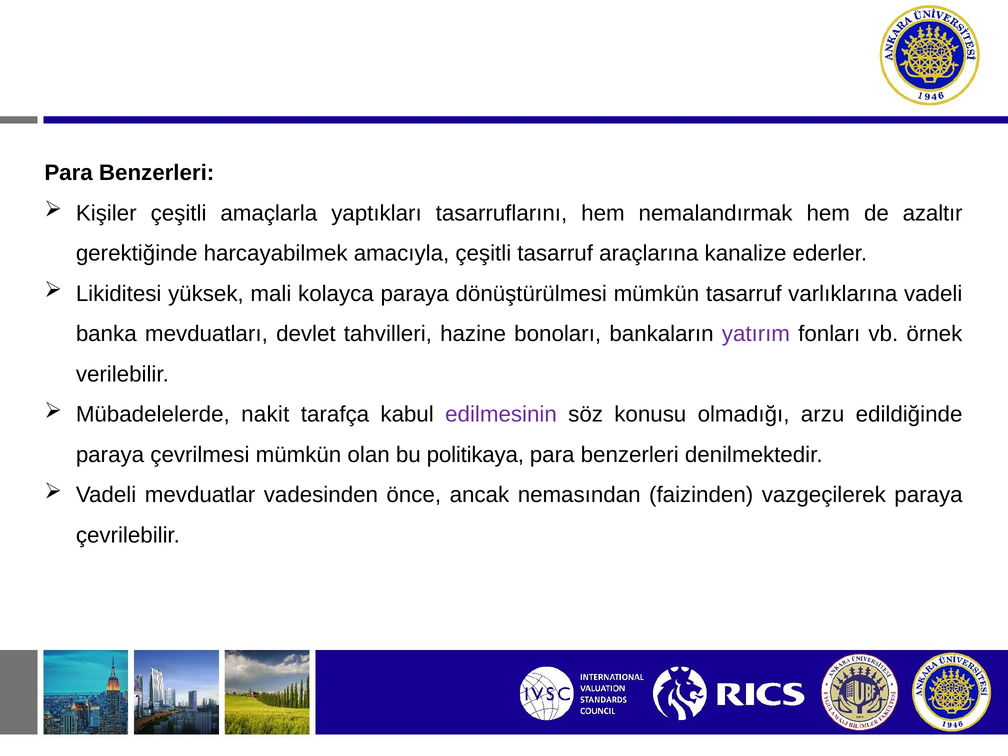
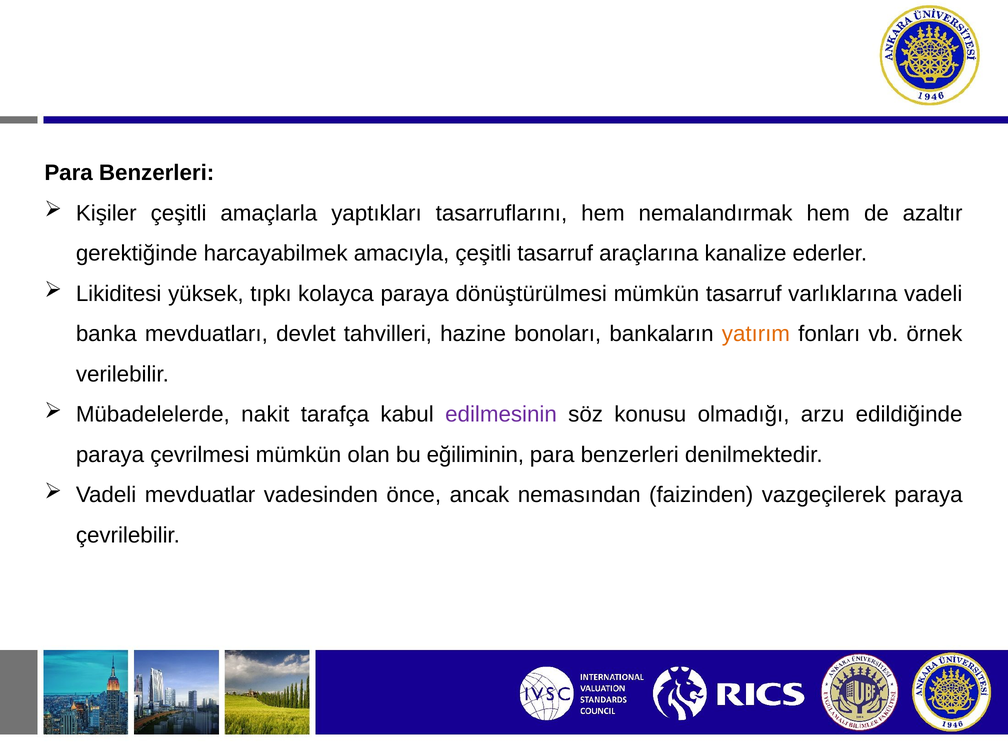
mali: mali -> tıpkı (271, 294)
yatırım colour: purple -> orange (756, 334)
politikaya: politikaya -> eğiliminin (475, 455)
